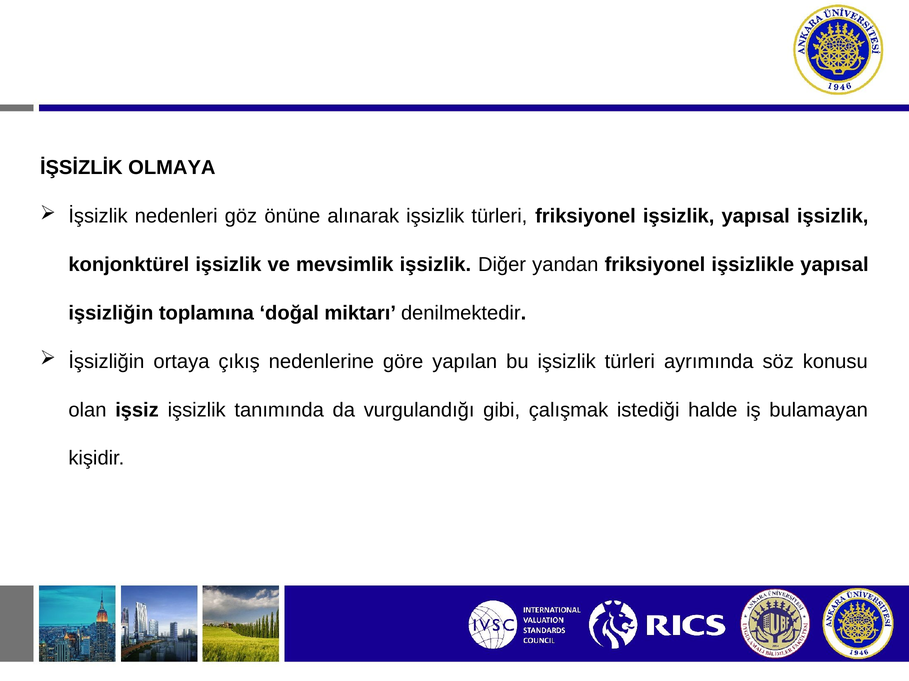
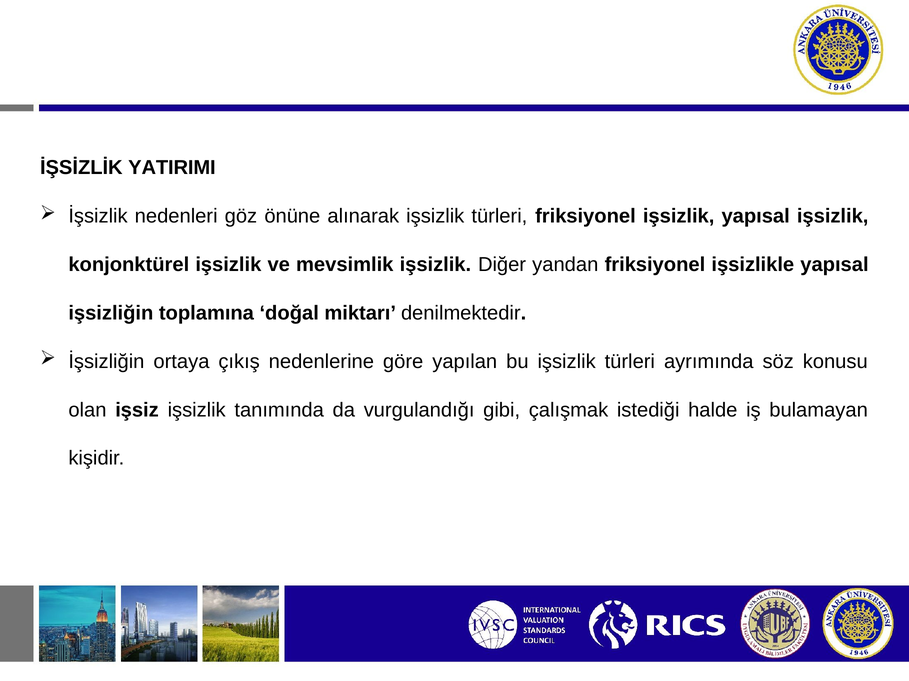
OLMAYA: OLMAYA -> YATIRIMI (172, 168)
